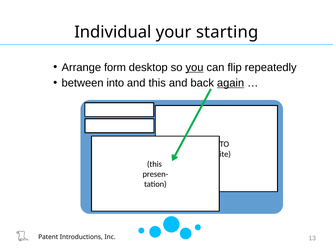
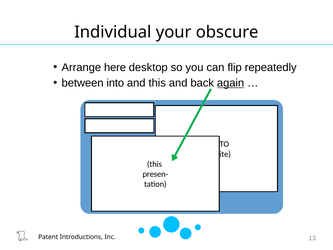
starting: starting -> obscure (227, 32)
form: form -> here (115, 67)
you underline: present -> none (195, 67)
